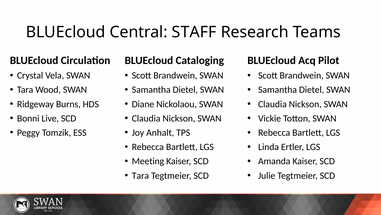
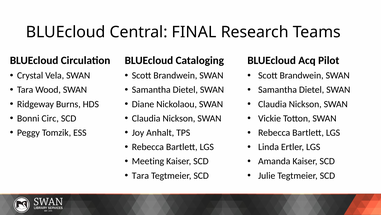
STAFF: STAFF -> FINAL (194, 32)
Live: Live -> Circ (50, 118)
